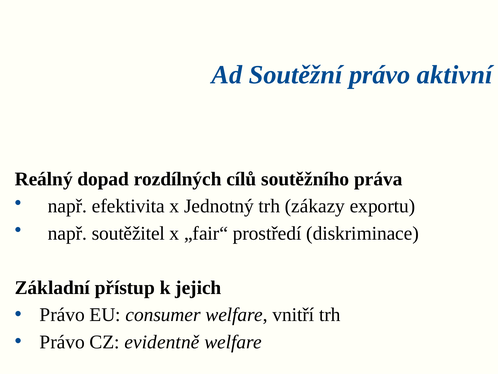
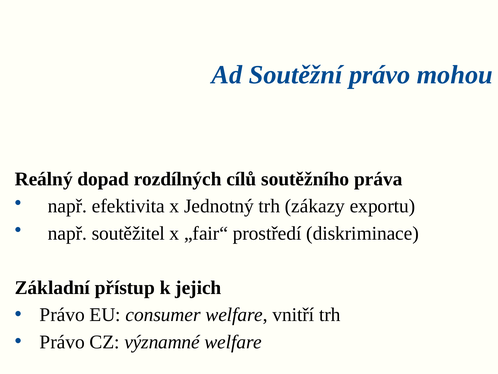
aktivní: aktivní -> mohou (455, 75)
evidentně: evidentně -> významné (162, 342)
